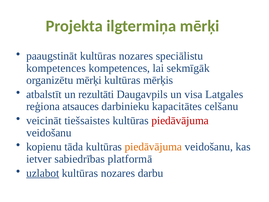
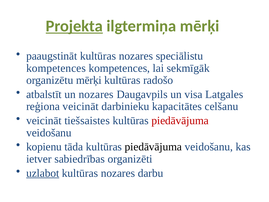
Projekta underline: none -> present (74, 26)
mērķis: mērķis -> radošo (158, 80)
un rezultāti: rezultāti -> nozares (96, 94)
reģiona atsauces: atsauces -> veicināt (81, 106)
piedāvājuma colour: orange -> black (153, 147)
platformā: platformā -> organizēti (130, 159)
